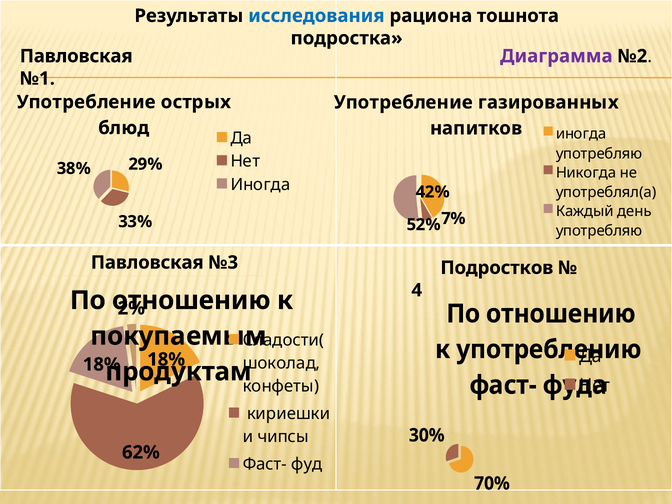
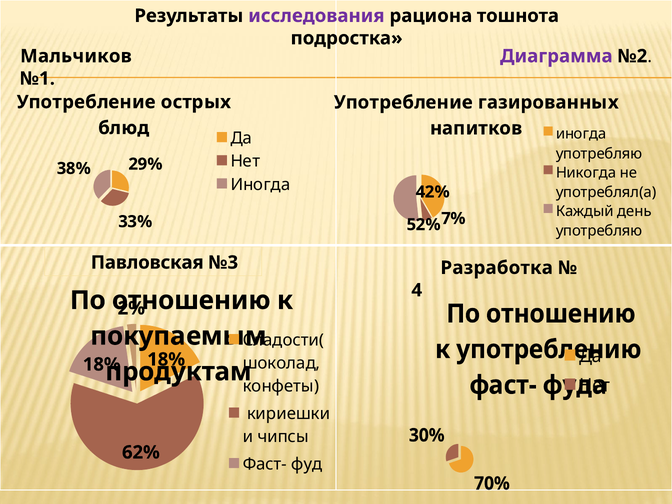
исследования colour: blue -> purple (316, 16)
Павловская: Павловская -> Мальчиков (76, 56)
Подростков: Подростков -> Разработка (497, 268)
